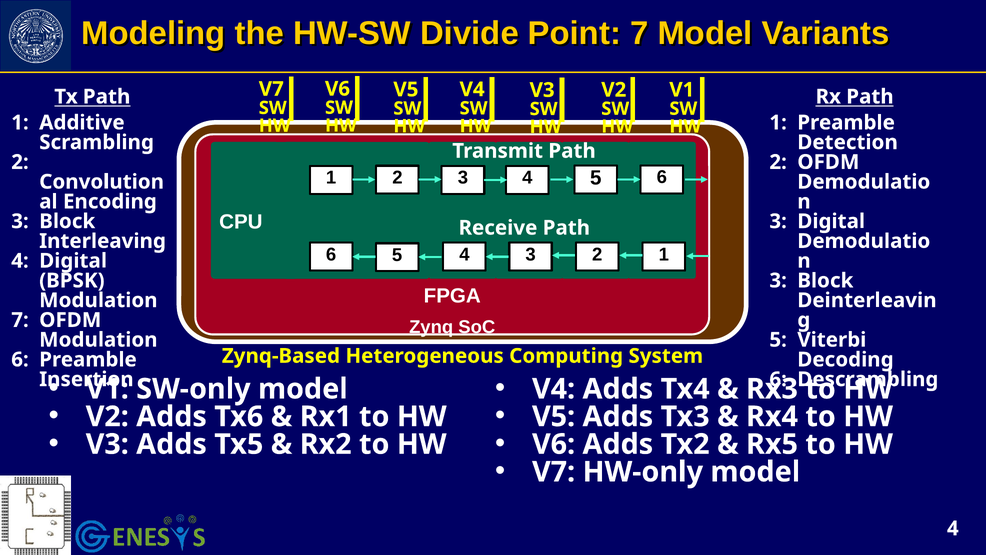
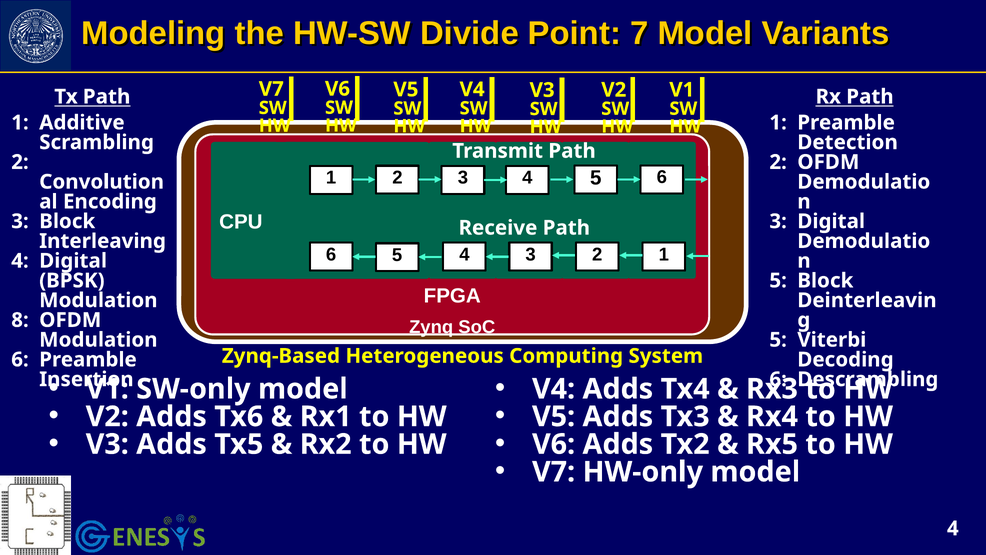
3: 3 -> 5 (778, 280)
7: 7 -> 8 (20, 320)
